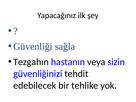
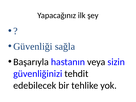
Tezgahın: Tezgahın -> Başarıyla (31, 62)
